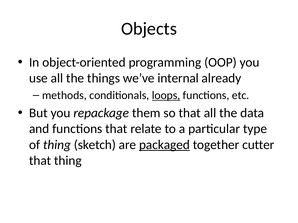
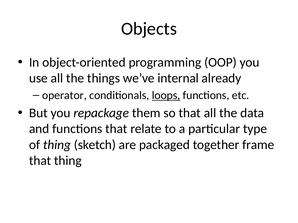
methods: methods -> operator (64, 96)
packaged underline: present -> none (164, 145)
cutter: cutter -> frame (258, 145)
